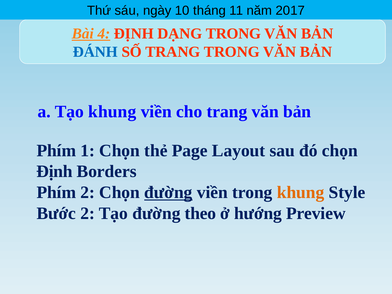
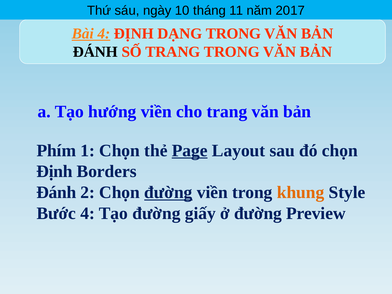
ĐÁNH colour: blue -> black (95, 52)
Tạo khung: khung -> hướng (112, 112)
Page underline: none -> present (190, 151)
Phím: Phím -> Đánh (56, 192)
Bước 2: 2 -> 4 (88, 213)
theo: theo -> giấy (200, 213)
ở hướng: hướng -> đường (258, 213)
